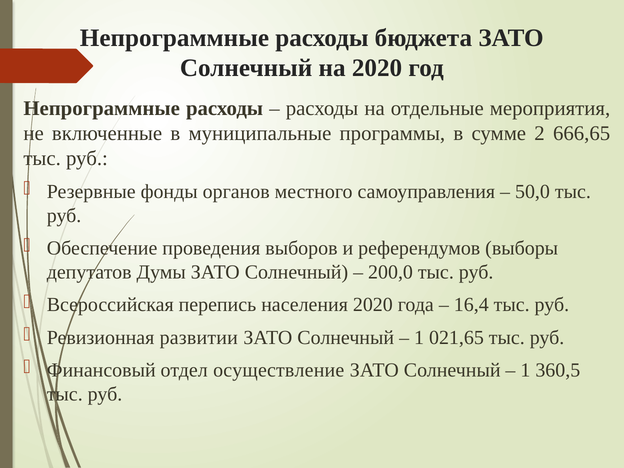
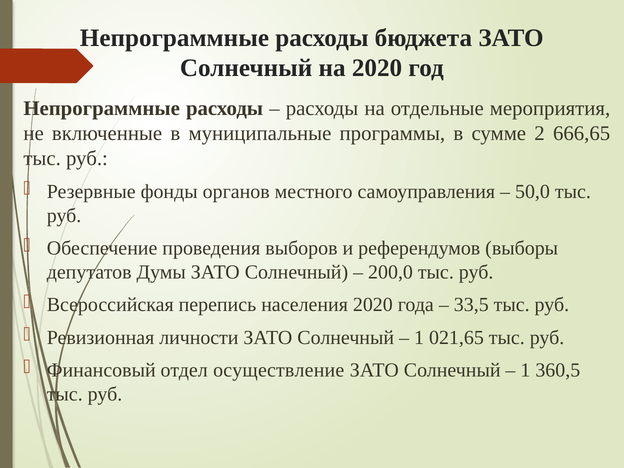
16,4: 16,4 -> 33,5 (471, 305)
развитии: развитии -> личности (199, 337)
